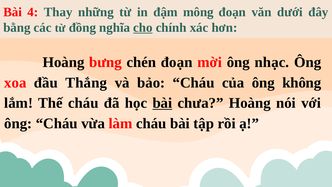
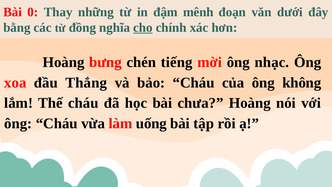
4: 4 -> 0 (33, 12)
mông: mông -> mênh (198, 12)
chén đoạn: đoạn -> tiếng (177, 62)
bài underline: present -> none (162, 103)
làm cháu: cháu -> uống (151, 123)
